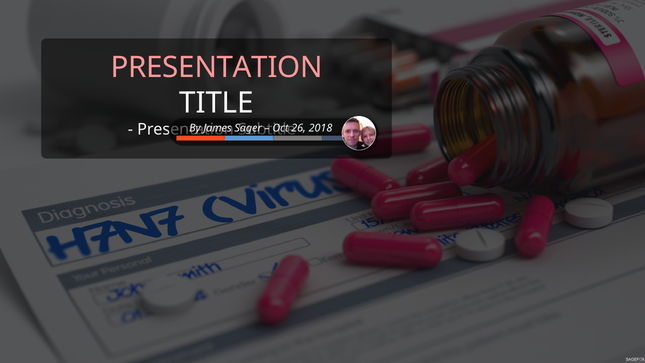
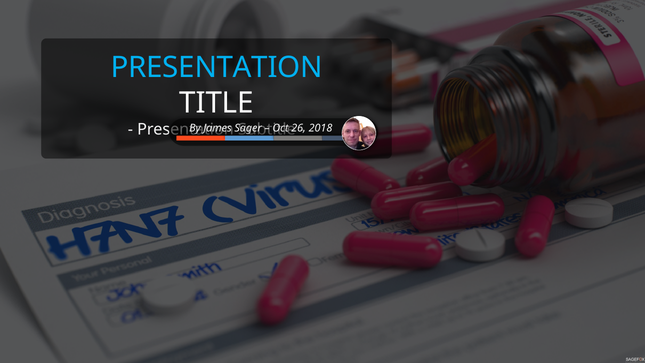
PRESENTATION colour: pink -> light blue (217, 67)
